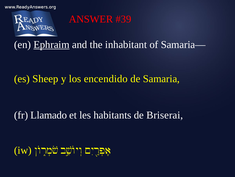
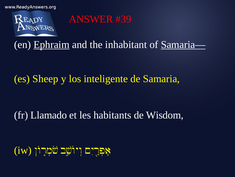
Samaria— underline: none -> present (183, 44)
encendido: encendido -> inteligente (106, 78)
Briserai: Briserai -> Wisdom (165, 115)
